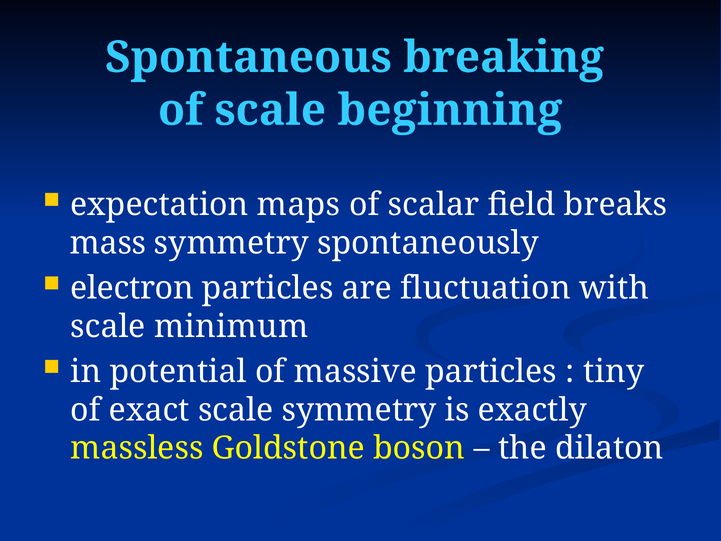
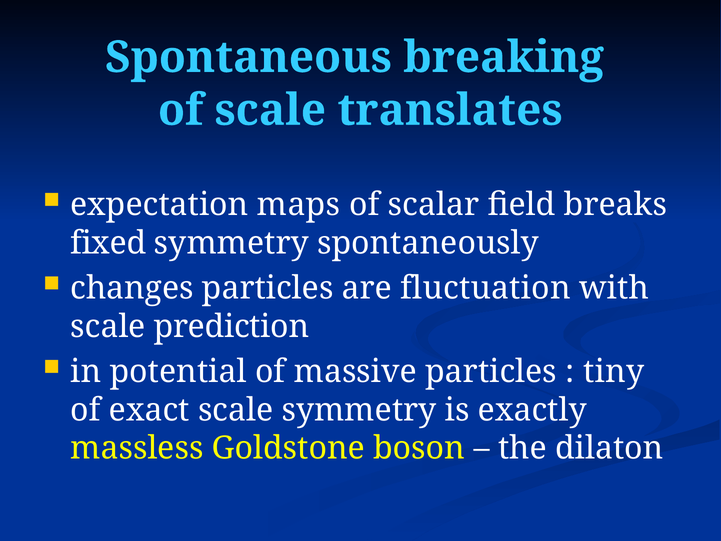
beginning: beginning -> translates (450, 110)
mass: mass -> fixed (108, 243)
electron: electron -> changes (132, 288)
minimum: minimum -> prediction (232, 326)
